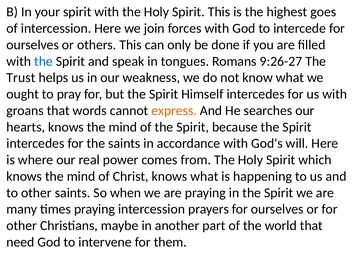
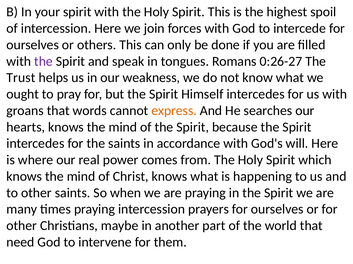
goes: goes -> spoil (323, 12)
the colour: blue -> purple (43, 61)
9:26-27: 9:26-27 -> 0:26-27 (281, 61)
